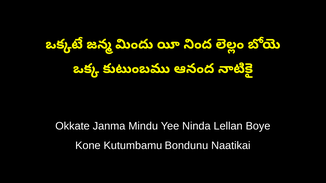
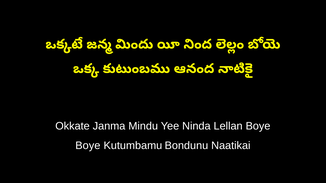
Kone: Kone -> Boye (88, 146)
